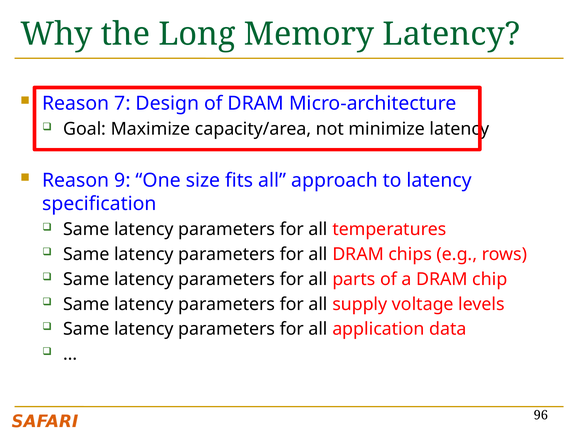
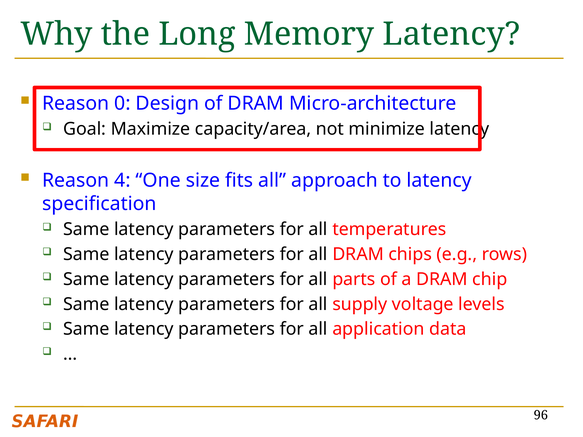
7: 7 -> 0 (122, 103)
9: 9 -> 4 (122, 180)
